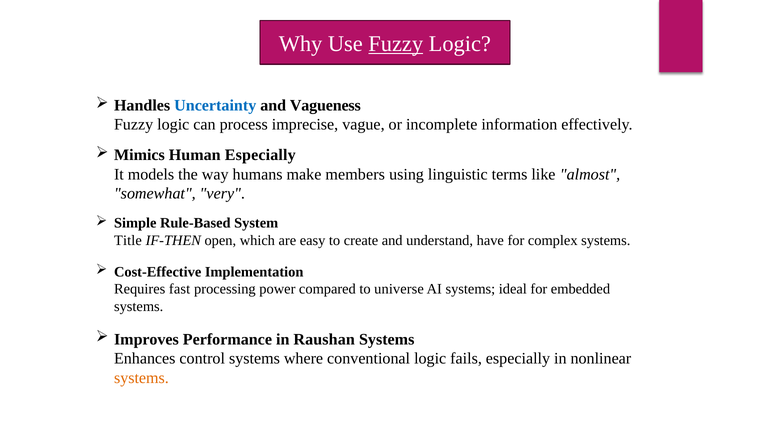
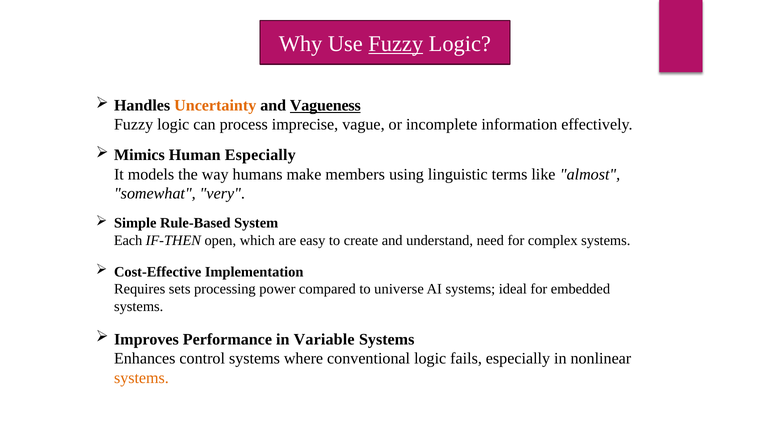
Uncertainty colour: blue -> orange (215, 105)
Vagueness underline: none -> present (325, 105)
Title: Title -> Each (128, 241)
have: have -> need (490, 241)
fast: fast -> sets (180, 289)
Raushan: Raushan -> Variable (324, 339)
